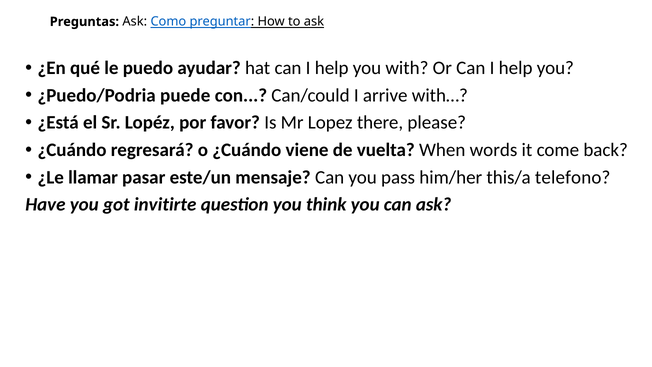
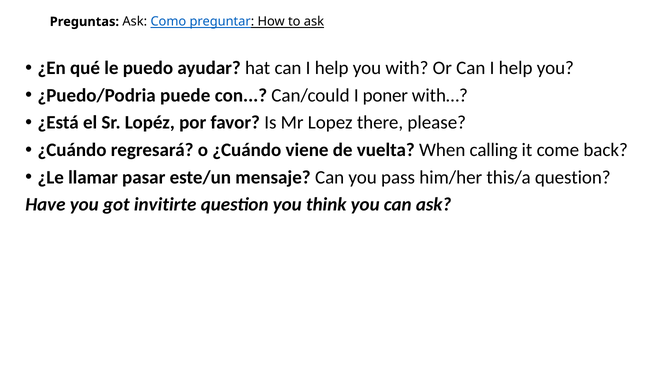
arrive: arrive -> poner (385, 95)
words: words -> calling (494, 150)
this/a telefono: telefono -> question (573, 177)
